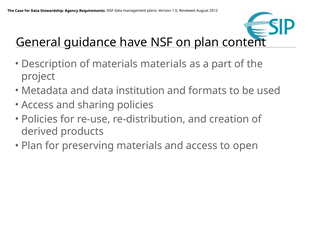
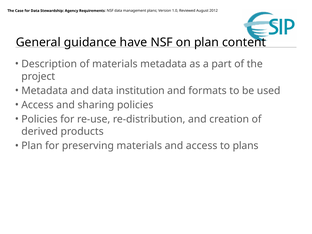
materials materials: materials -> metadata (164, 64)
to open: open -> plans (246, 146)
